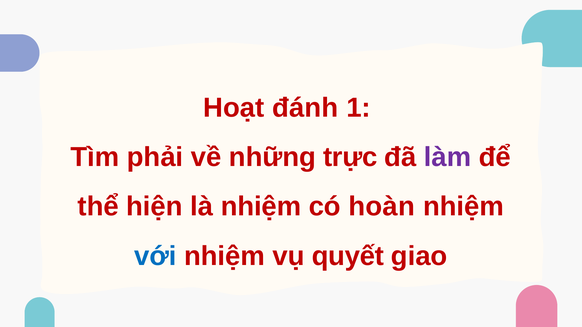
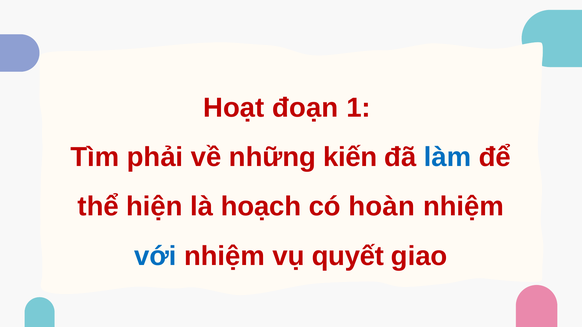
đánh: đánh -> đoạn (305, 108)
trực: trực -> kiến (350, 157)
làm colour: purple -> blue (448, 157)
là nhiệm: nhiệm -> hoạch (261, 207)
